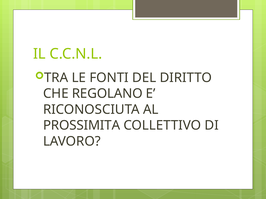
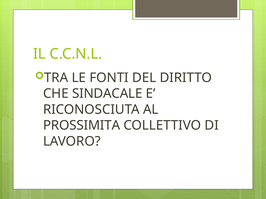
REGOLANO: REGOLANO -> SINDACALE (107, 94)
